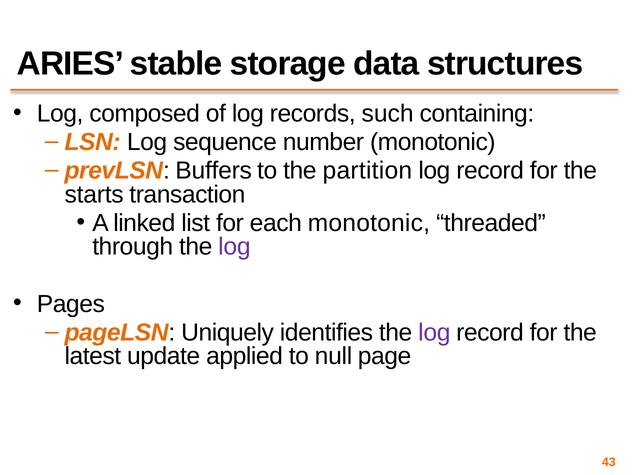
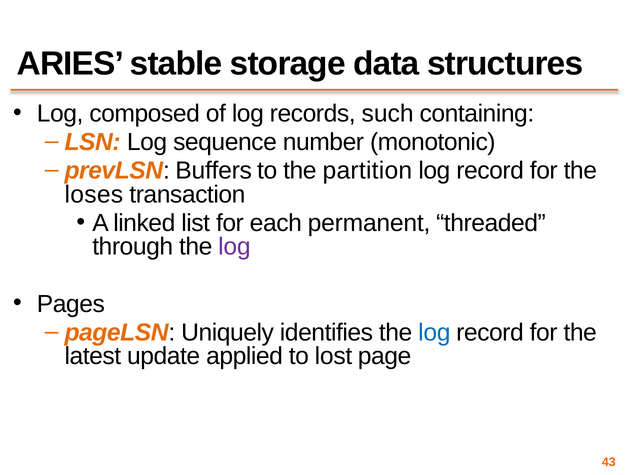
starts: starts -> loses (94, 195)
each monotonic: monotonic -> permanent (369, 223)
log colour: purple -> blue (434, 333)
null: null -> lost (333, 357)
